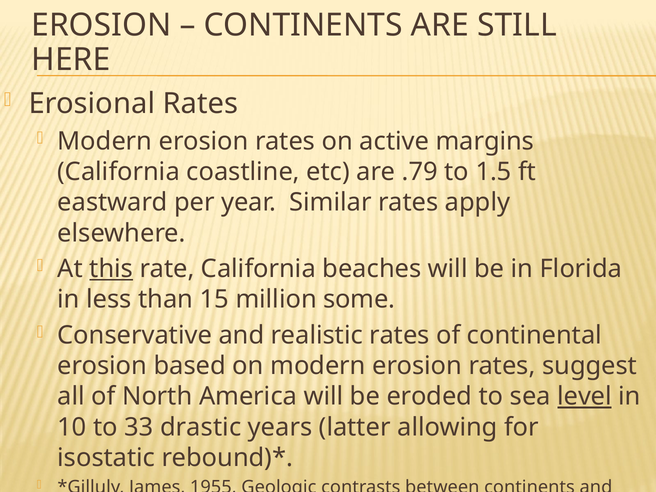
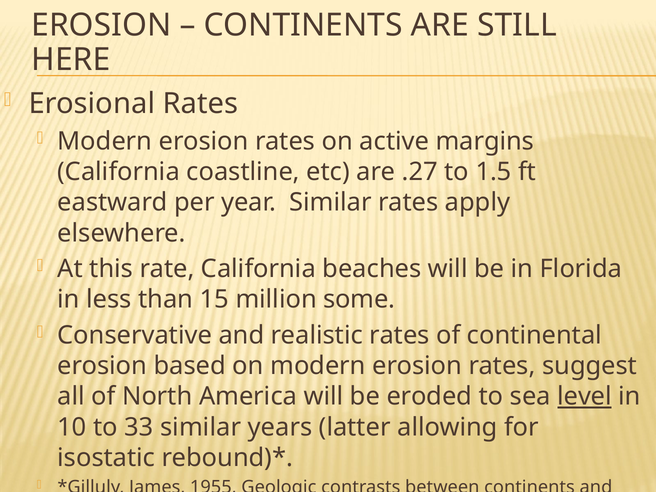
.79: .79 -> .27 (420, 172)
this underline: present -> none (111, 269)
33 drastic: drastic -> similar (201, 427)
